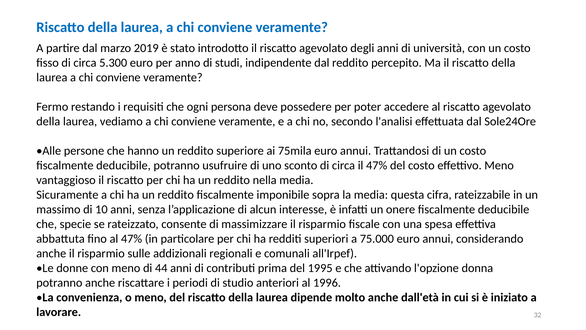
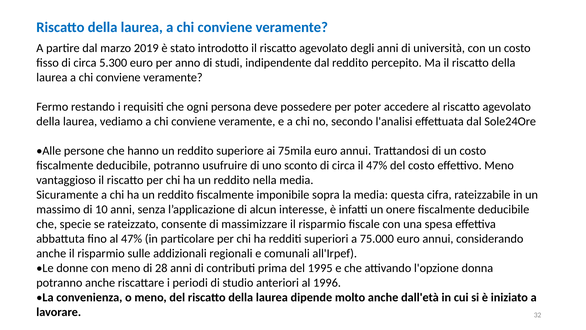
44: 44 -> 28 (161, 268)
